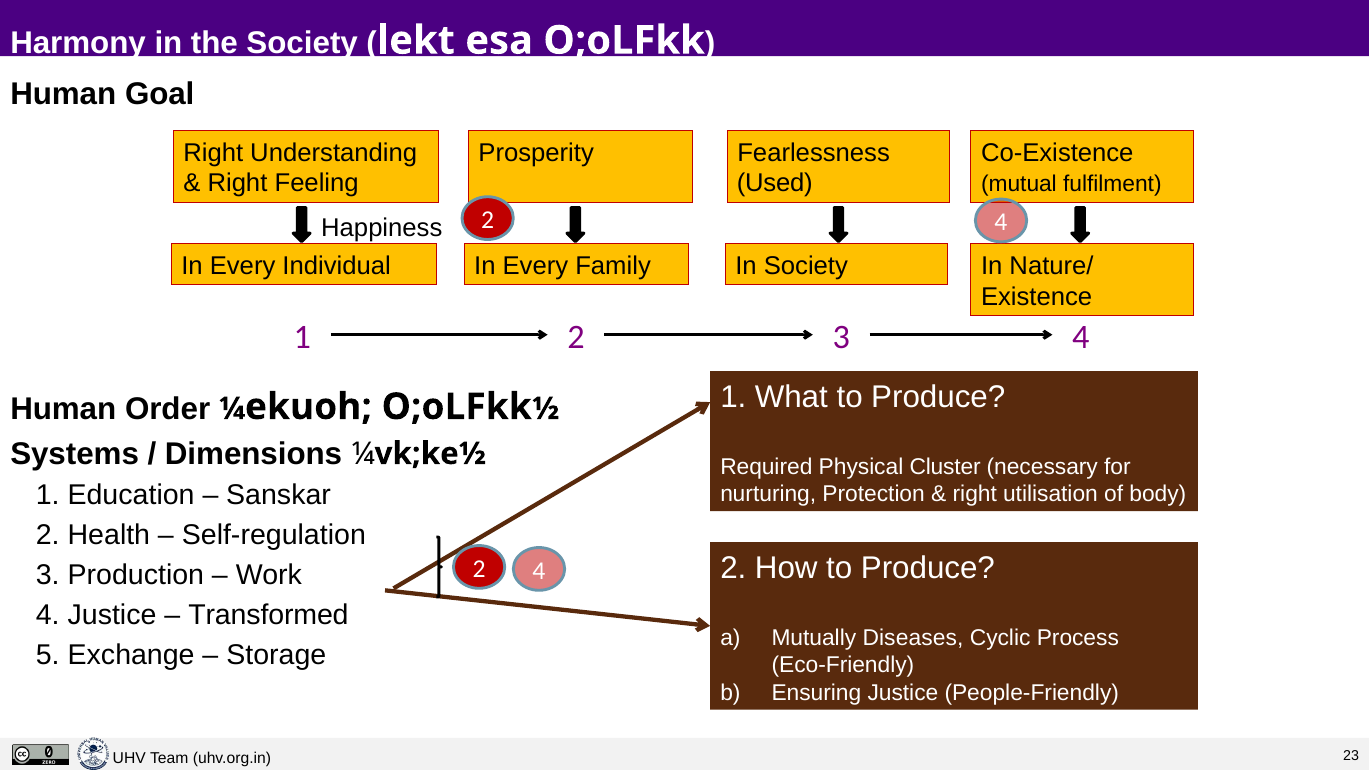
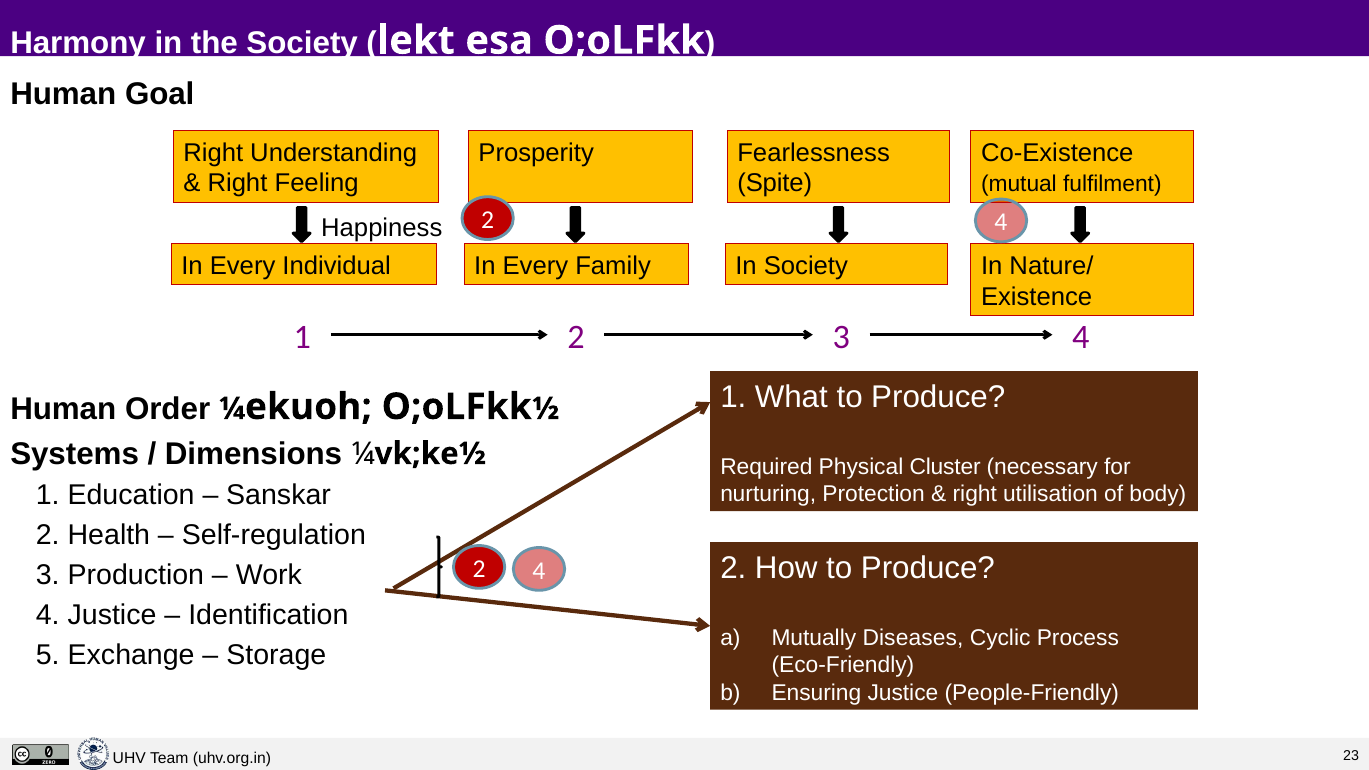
Used: Used -> Spite (775, 183)
Transformed: Transformed -> Identification (268, 615)
